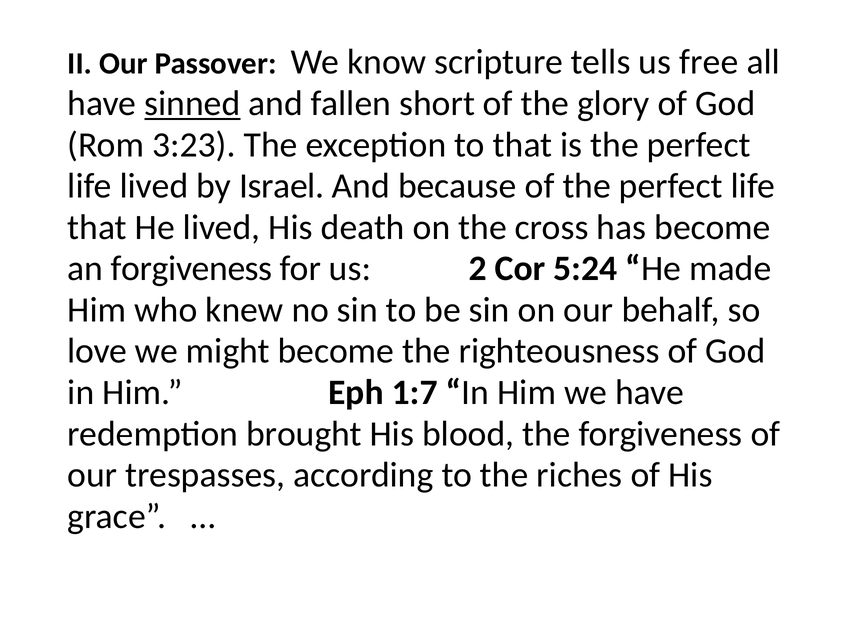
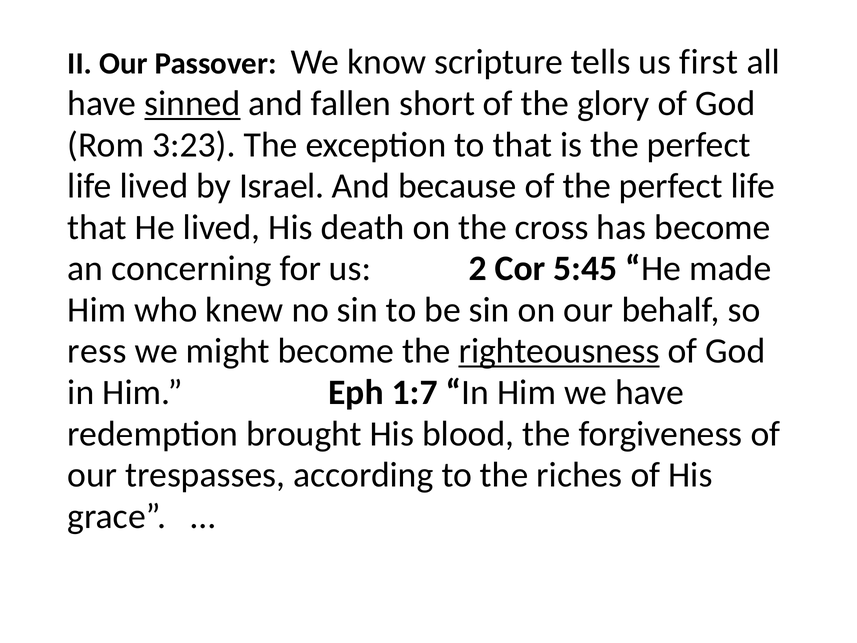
free: free -> first (709, 62)
an forgiveness: forgiveness -> concerning (191, 268)
5:24: 5:24 -> 5:45 (585, 268)
love: love -> ress (97, 351)
righteousness underline: none -> present (559, 351)
